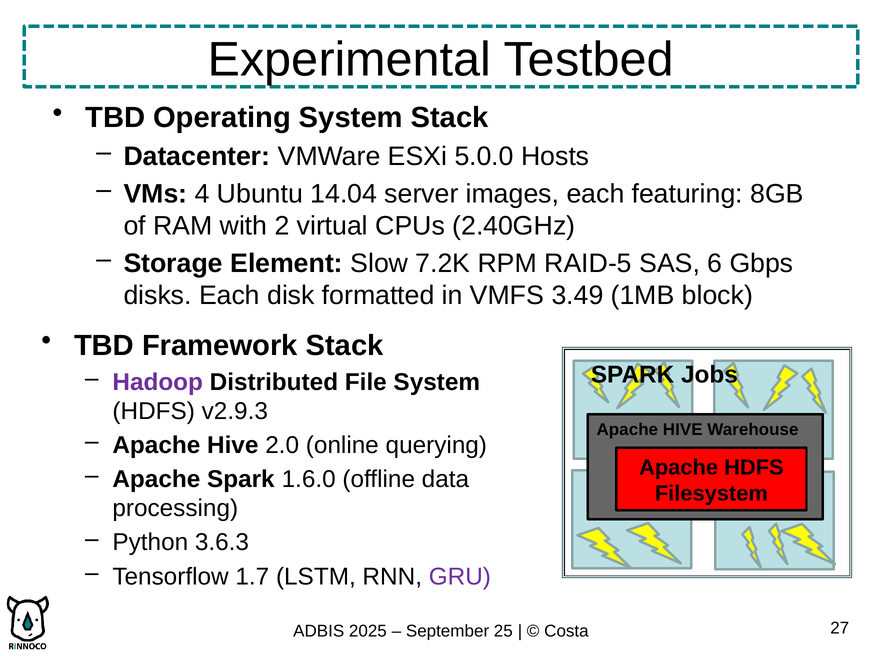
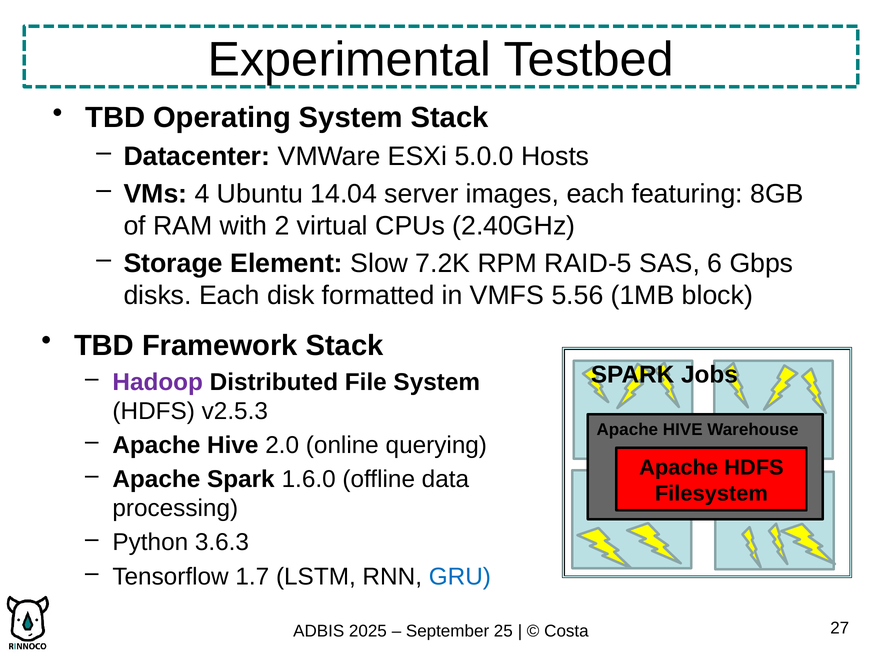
3.49: 3.49 -> 5.56 (577, 295)
v2.9.3: v2.9.3 -> v2.5.3 (235, 411)
GRU colour: purple -> blue (460, 577)
